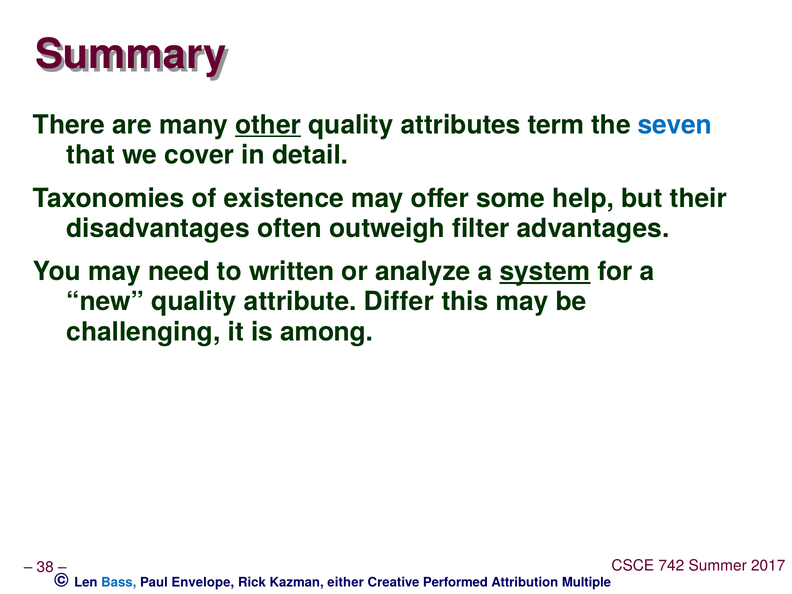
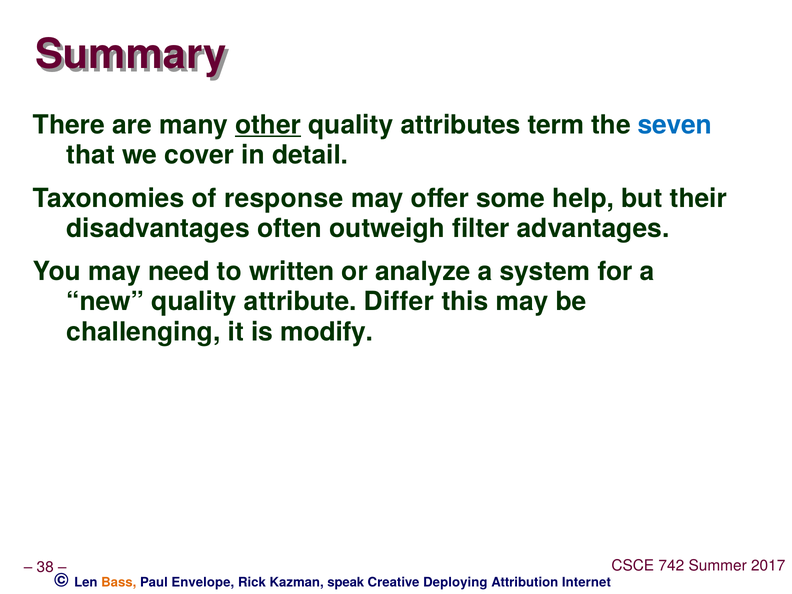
existence: existence -> response (284, 198)
system underline: present -> none (545, 272)
among: among -> modify (327, 332)
Bass colour: blue -> orange (119, 582)
either: either -> speak (346, 582)
Performed: Performed -> Deploying (455, 582)
Multiple: Multiple -> Internet (586, 582)
